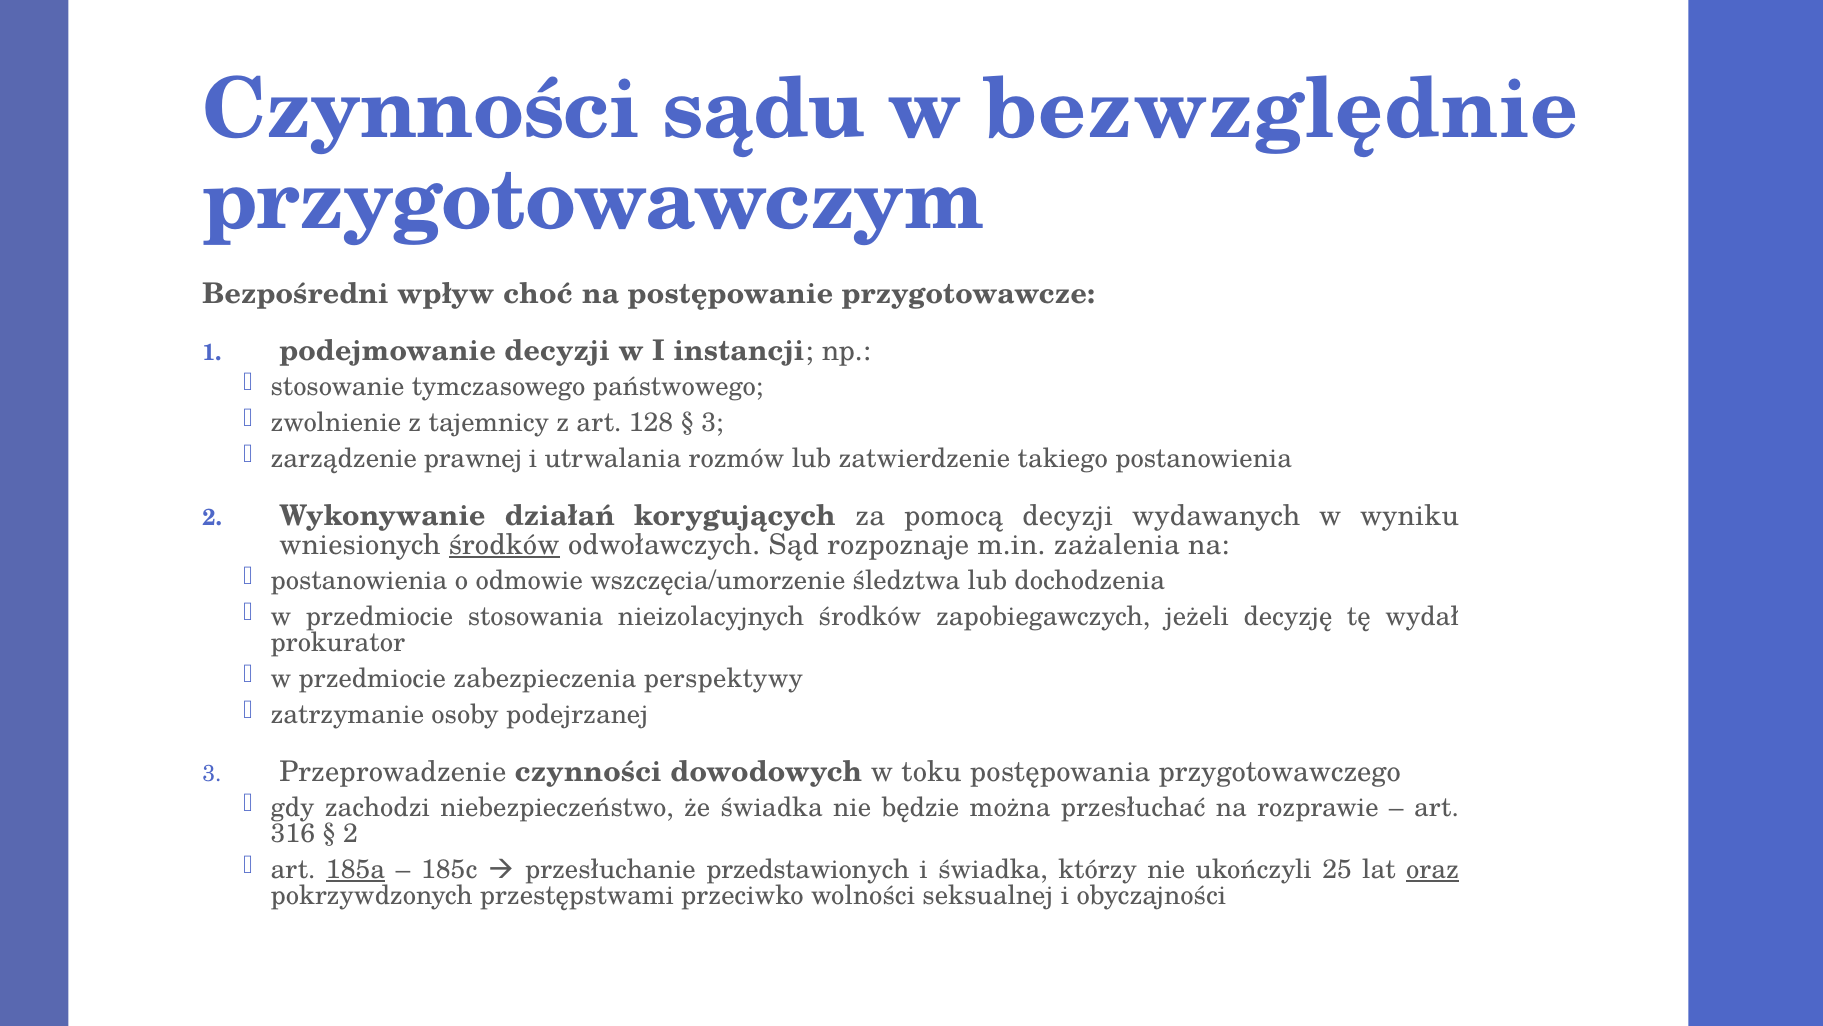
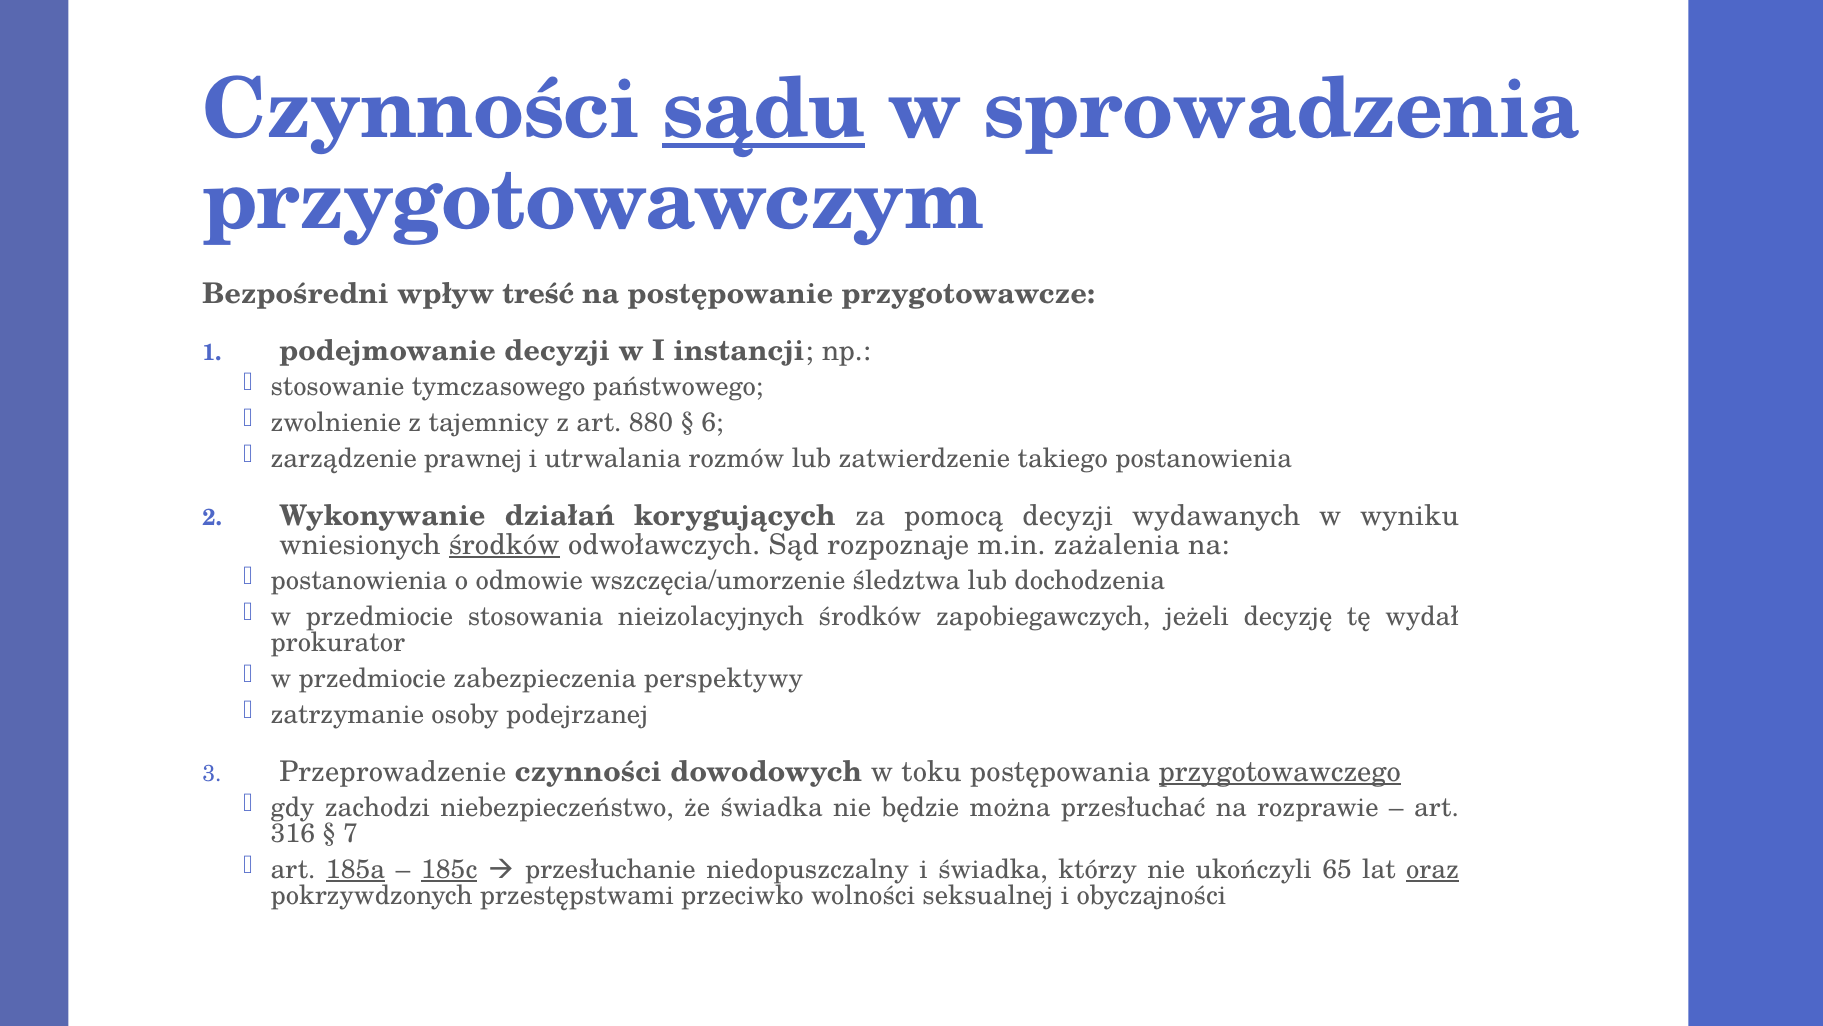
sądu underline: none -> present (764, 110)
bezwzględnie: bezwzględnie -> sprowadzenia (1282, 110)
choć: choć -> treść (538, 294)
128: 128 -> 880 (651, 422)
3: 3 -> 6 (712, 422)
przygotowawczego underline: none -> present (1280, 771)
2: 2 -> 7 (350, 833)
185c underline: none -> present (449, 869)
przedstawionych: przedstawionych -> niedopuszczalny (808, 869)
25: 25 -> 65 (1337, 869)
